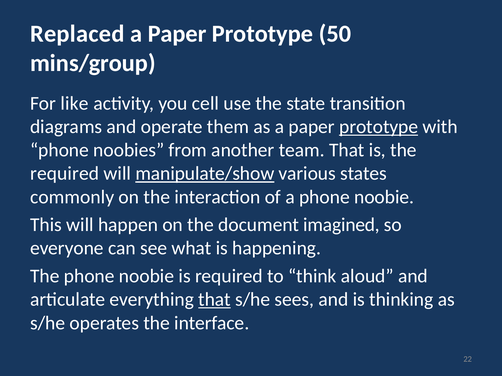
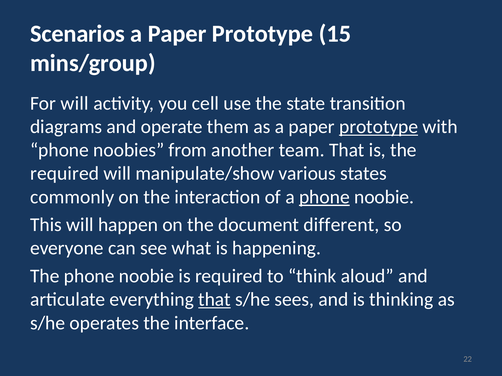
Replaced: Replaced -> Scenarios (78, 34)
50: 50 -> 15 (335, 34)
For like: like -> will (75, 103)
manipulate/show underline: present -> none (205, 174)
phone underline: none -> present (324, 197)
imagined: imagined -> different (341, 225)
